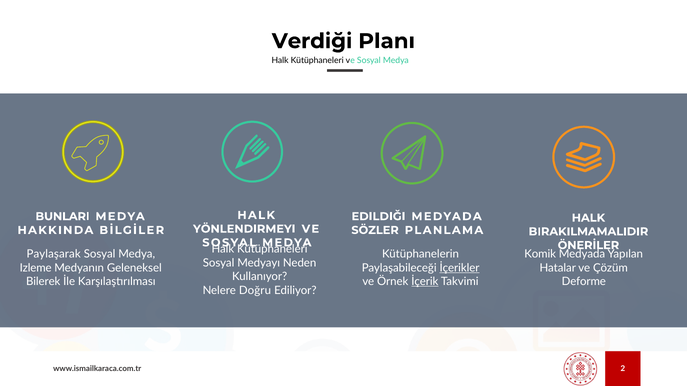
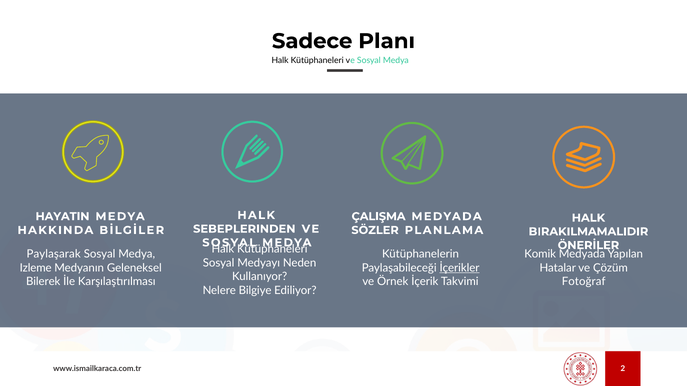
Verdiği: Verdiği -> Sadece (312, 41)
BUNLARI: BUNLARI -> HAYATIN (63, 217)
EDILDIĞI: EDILDIĞI -> ÇALIŞMA (379, 217)
YÖNLENDIRMEYI: YÖNLENDIRMEYI -> SEBEPLERINDEN (244, 229)
İçerik underline: present -> none (425, 282)
Deforme: Deforme -> Fotoğraf (584, 282)
Doğru: Doğru -> Bilgiye (255, 291)
